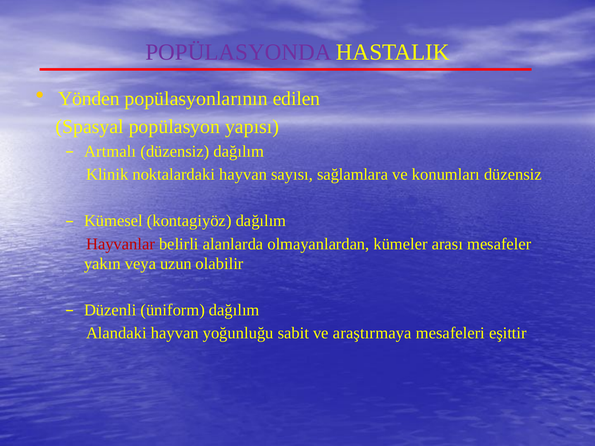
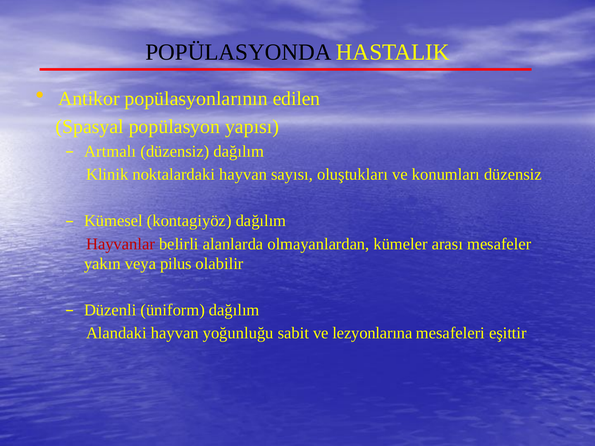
POPÜLASYONDA colour: purple -> black (238, 52)
Yönden: Yönden -> Antikor (89, 99)
sağlamlara: sağlamlara -> oluştukları (353, 175)
uzun: uzun -> pilus (176, 264)
araştırmaya: araştırmaya -> lezyonlarına (372, 333)
